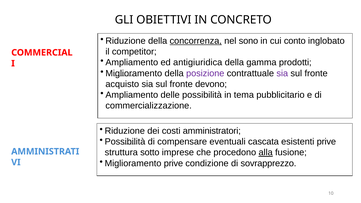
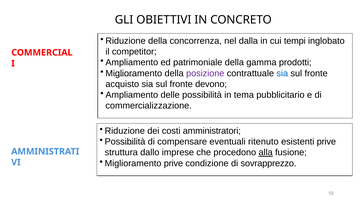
concorrenza underline: present -> none (196, 41)
sono: sono -> dalla (248, 41)
conto: conto -> tempi (295, 41)
antigiuridica: antigiuridica -> patrimoniale (198, 62)
sia colour: purple -> blue (282, 73)
cascata: cascata -> ritenuto (263, 142)
sotto: sotto -> dallo (150, 153)
